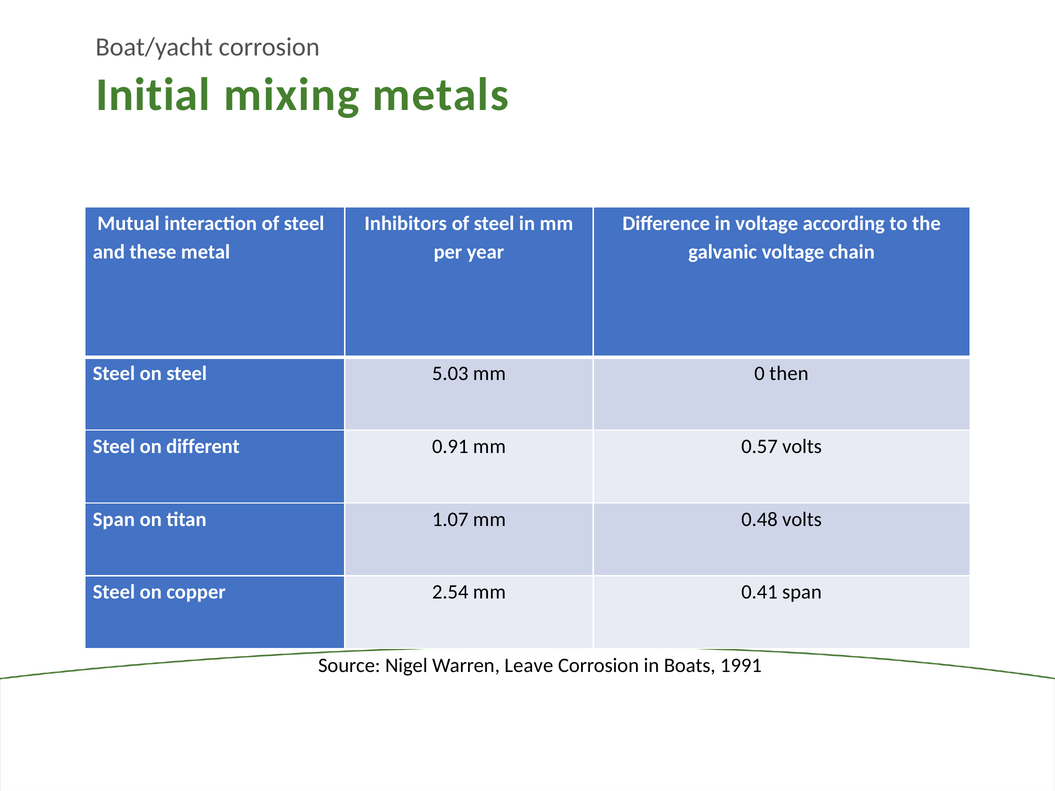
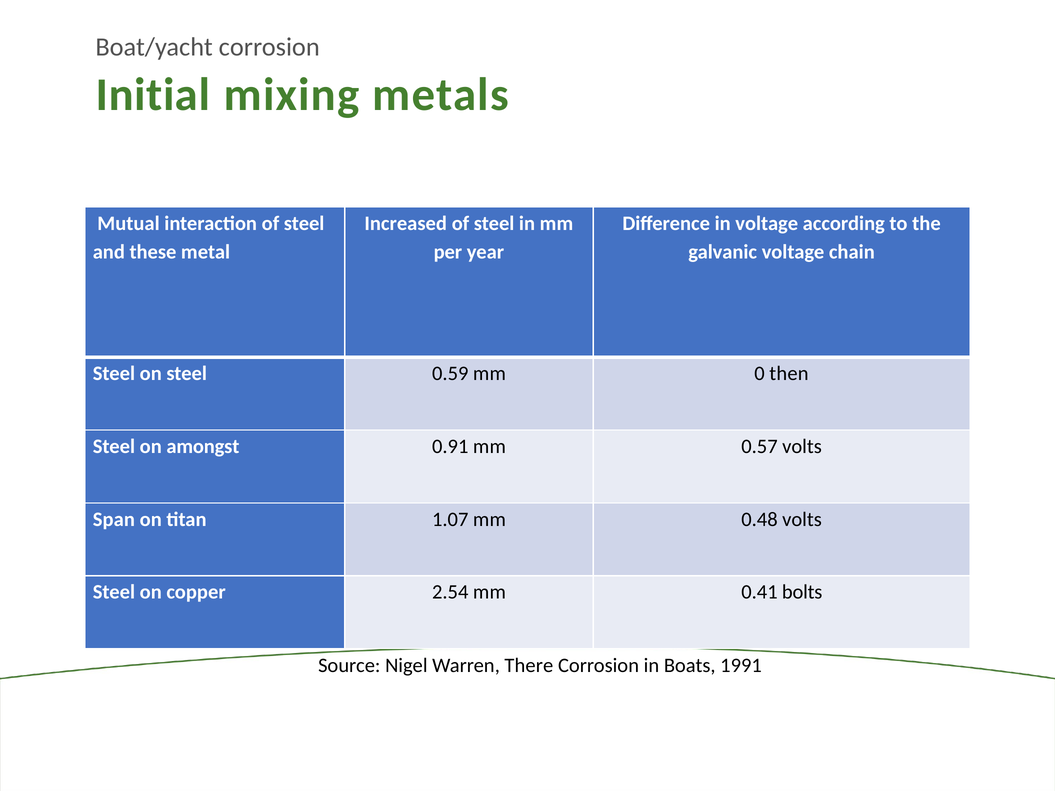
Inhibitors: Inhibitors -> Increased (406, 224)
5.03: 5.03 -> 0.59 (450, 374)
different: different -> amongst (203, 447)
0.41 span: span -> bolts (802, 592)
Leave: Leave -> There (529, 666)
